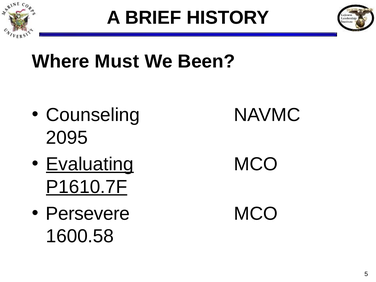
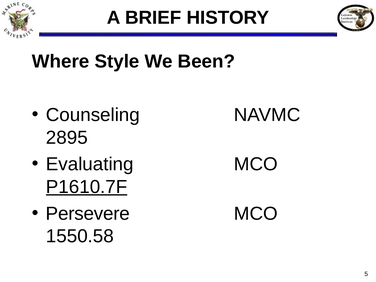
Must: Must -> Style (117, 62)
2095: 2095 -> 2895 (67, 138)
Evaluating underline: present -> none (90, 164)
1600.58: 1600.58 -> 1550.58 (80, 236)
